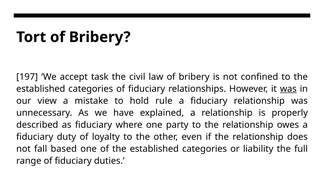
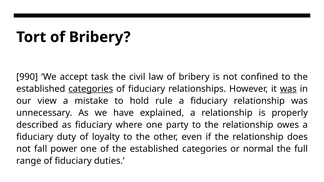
197: 197 -> 990 (27, 77)
categories underline: none -> present (91, 89)
based: based -> power (64, 149)
liability: liability -> normal (258, 149)
